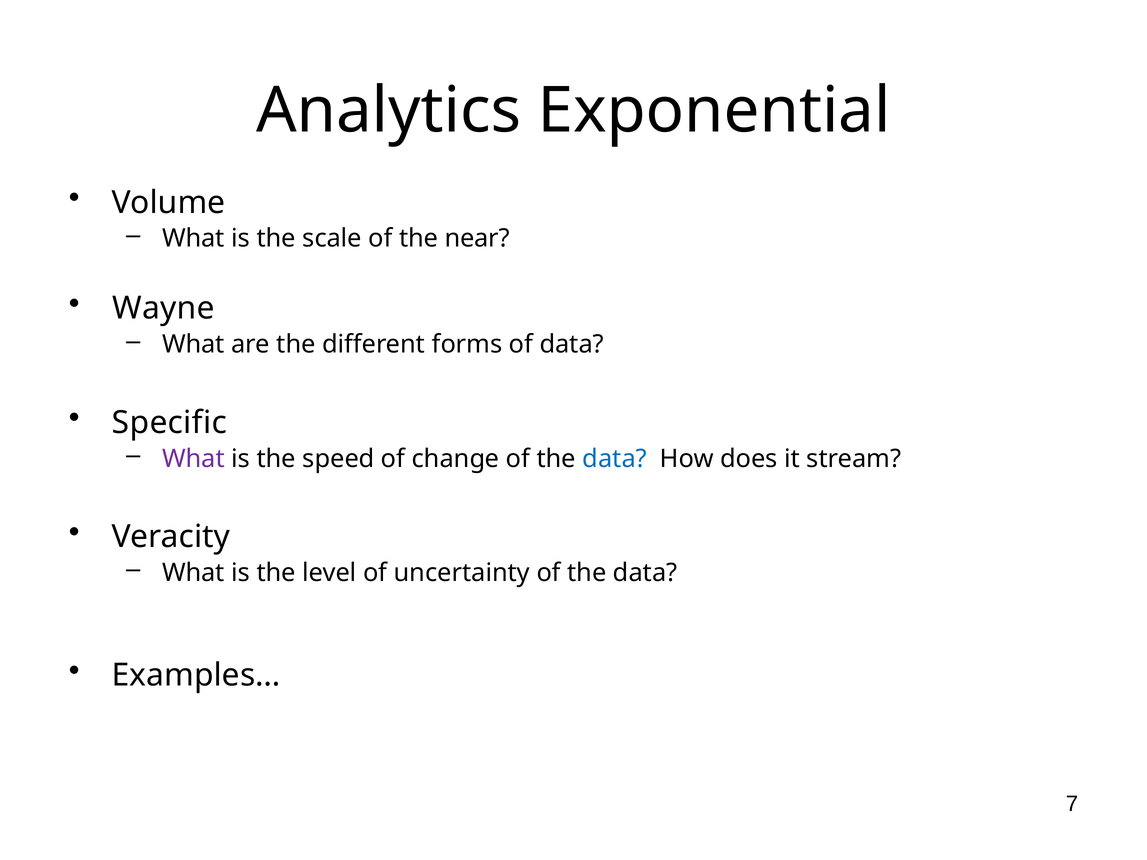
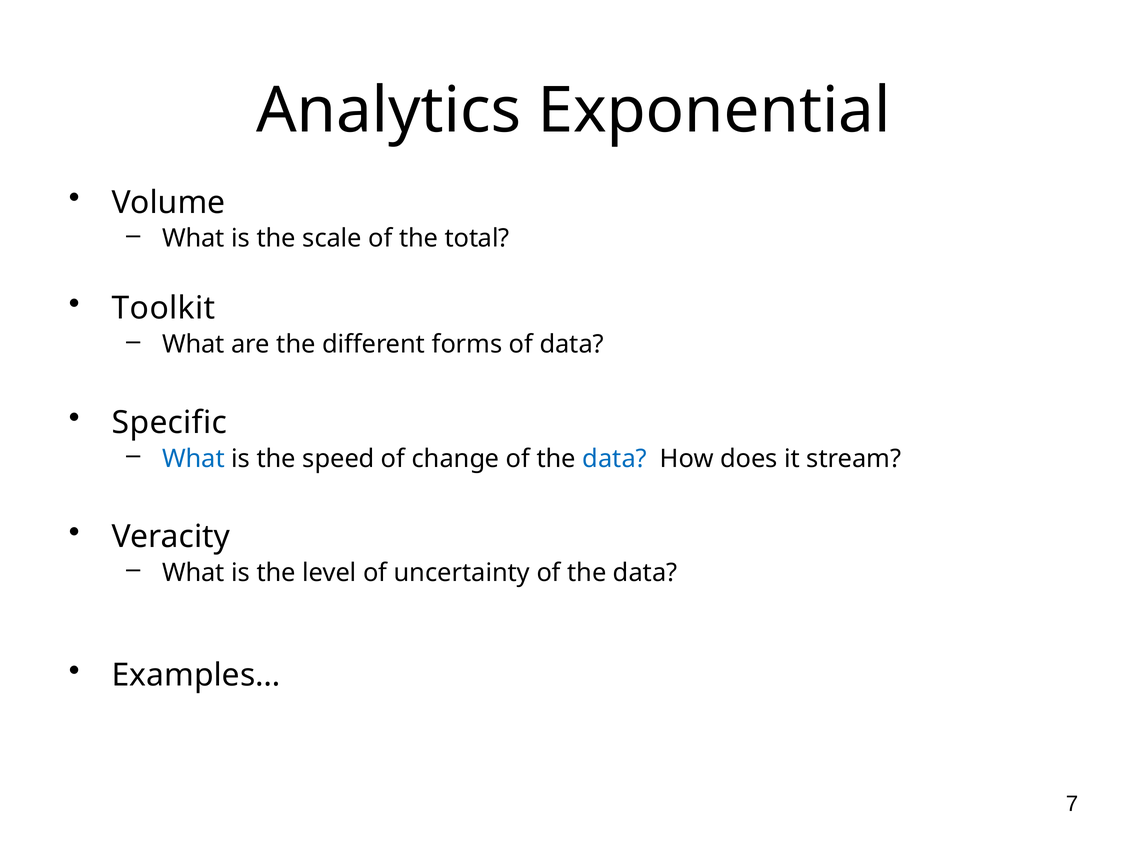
near: near -> total (477, 239)
Wayne: Wayne -> Toolkit (163, 309)
What colour: purple -> blue (193, 459)
